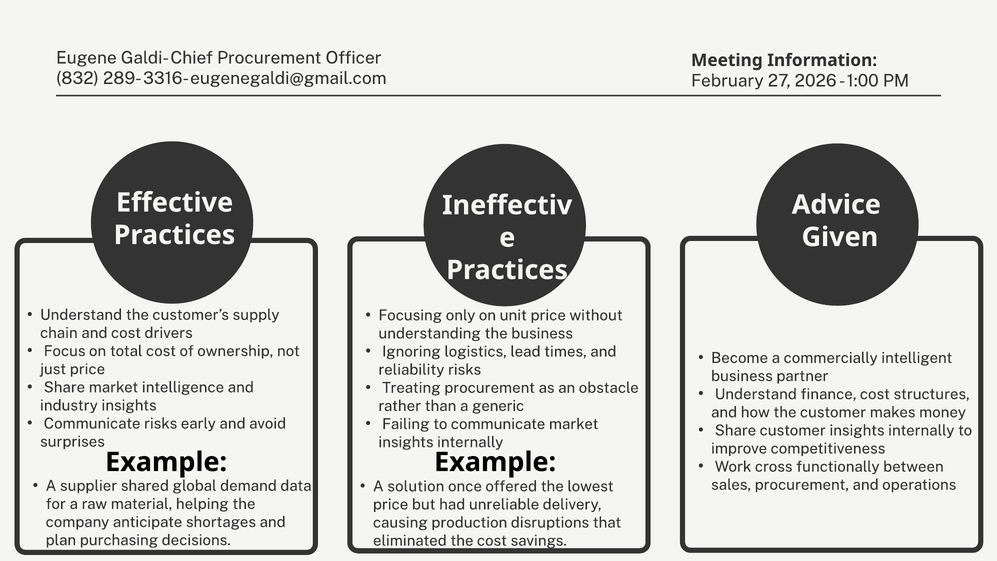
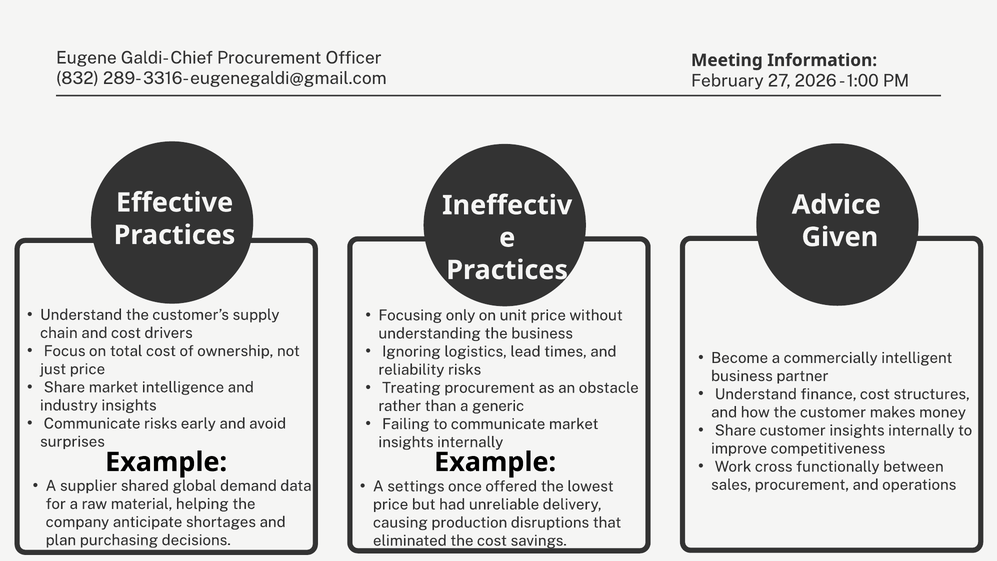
solution: solution -> settings (416, 486)
